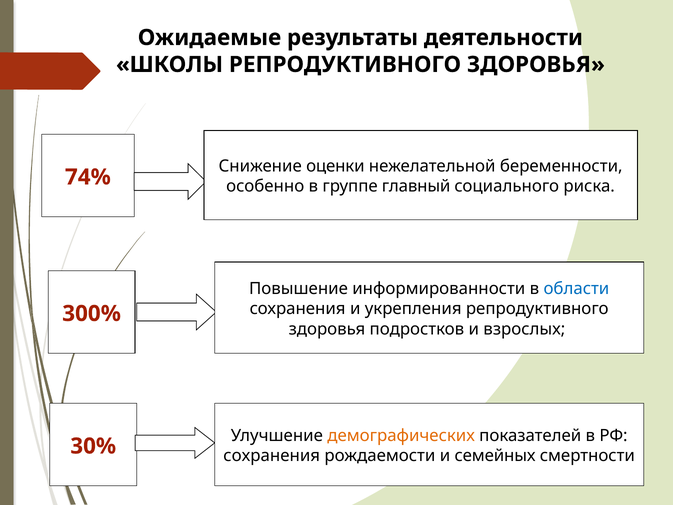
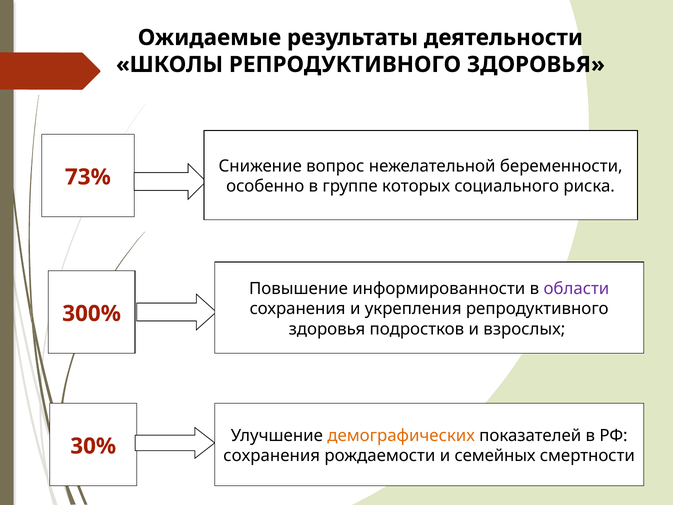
оценки: оценки -> вопрос (335, 166)
74%: 74% -> 73% (88, 177)
главный: главный -> которых (416, 186)
области colour: blue -> purple (576, 288)
